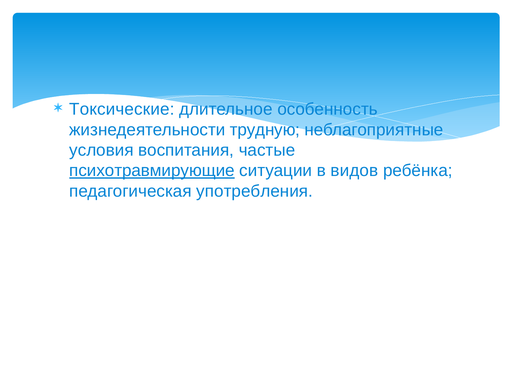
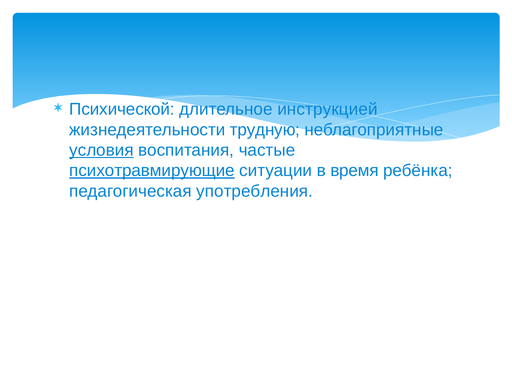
Токсические: Токсические -> Психической (122, 109)
особенность: особенность -> инструкцией (327, 109)
условия underline: none -> present (101, 150)
видов: видов -> время (355, 171)
